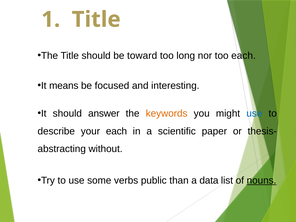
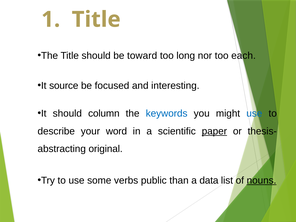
means: means -> source (64, 86)
answer: answer -> column (104, 113)
keywords colour: orange -> blue (167, 113)
your each: each -> word (116, 131)
paper underline: none -> present (214, 131)
without: without -> original (106, 149)
